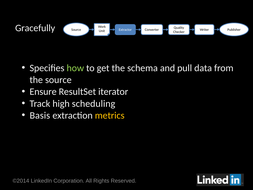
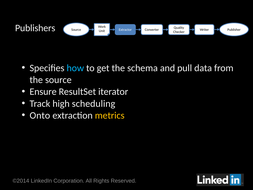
Gracefully: Gracefully -> Publishers (35, 28)
how colour: light green -> light blue (75, 68)
Basis: Basis -> Onto (40, 115)
